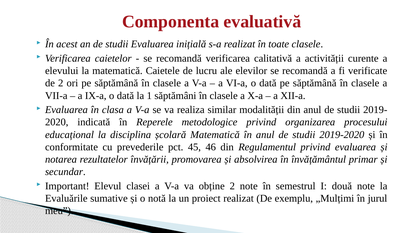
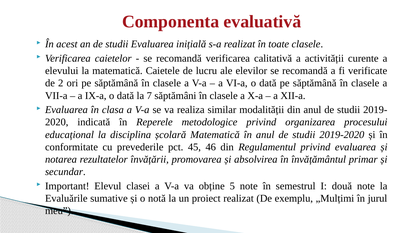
1: 1 -> 7 (149, 96)
obține 2: 2 -> 5 (232, 186)
